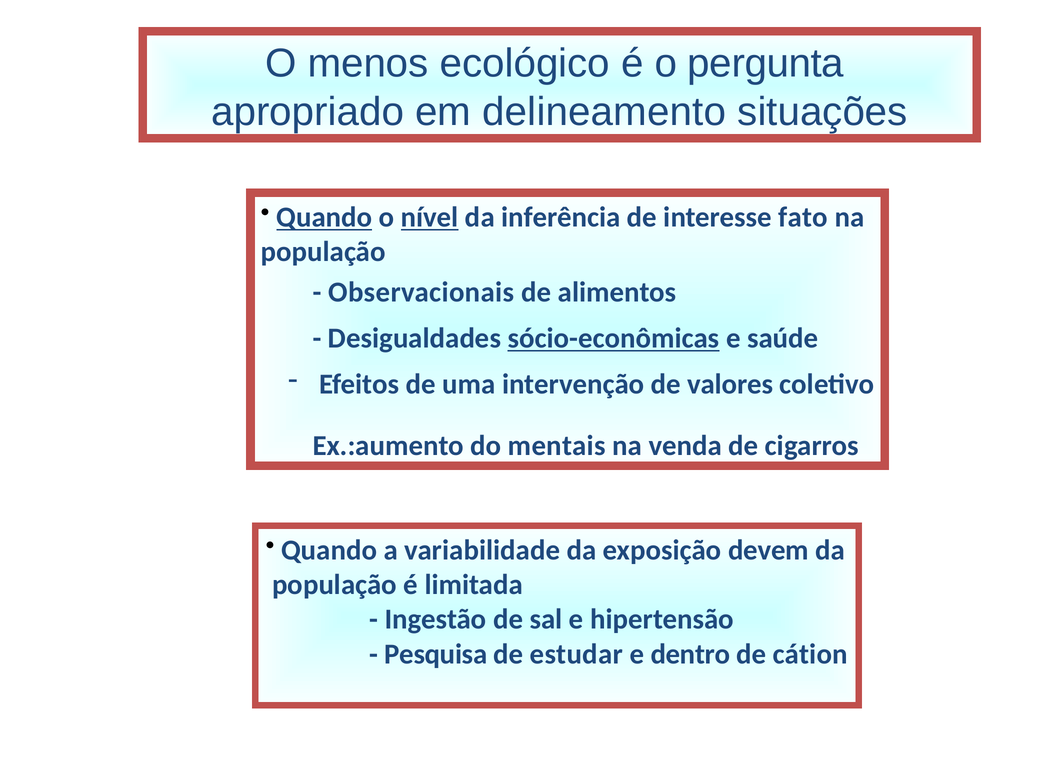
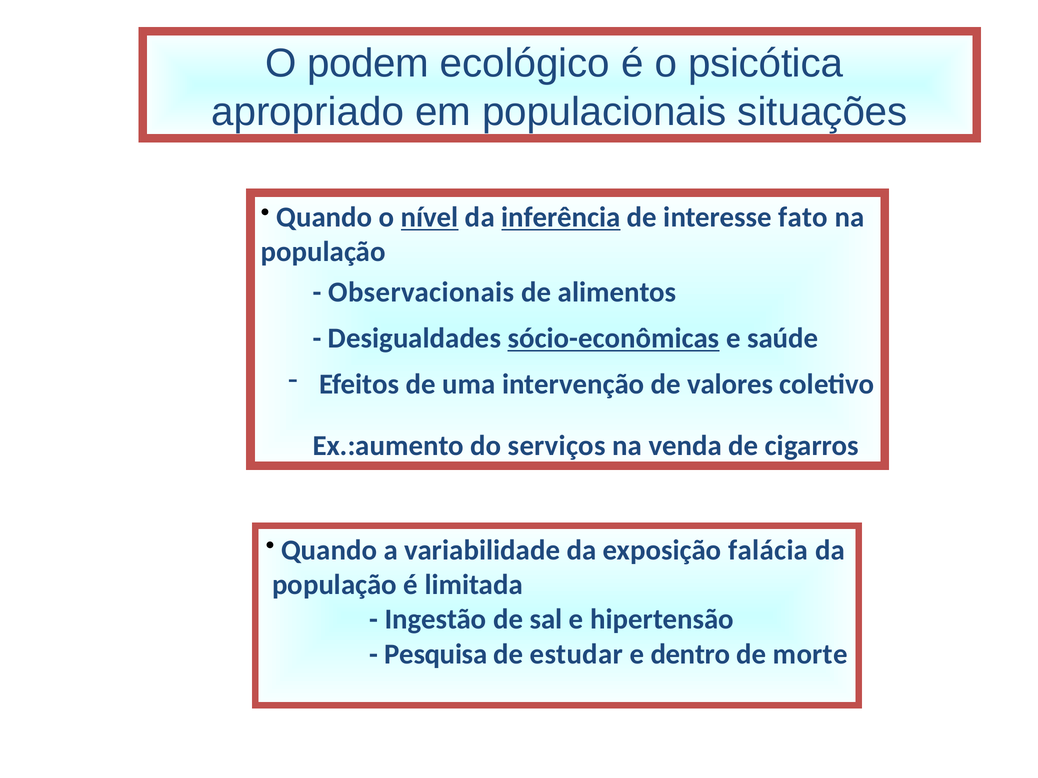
menos: menos -> podem (368, 63)
pergunta: pergunta -> psicótica (766, 63)
delineamento: delineamento -> populacionais (604, 112)
Quando underline: present -> none (324, 217)
inferência underline: none -> present (561, 217)
mentais: mentais -> serviços (557, 446)
devem: devem -> falácia (768, 551)
cátion: cátion -> morte (810, 654)
